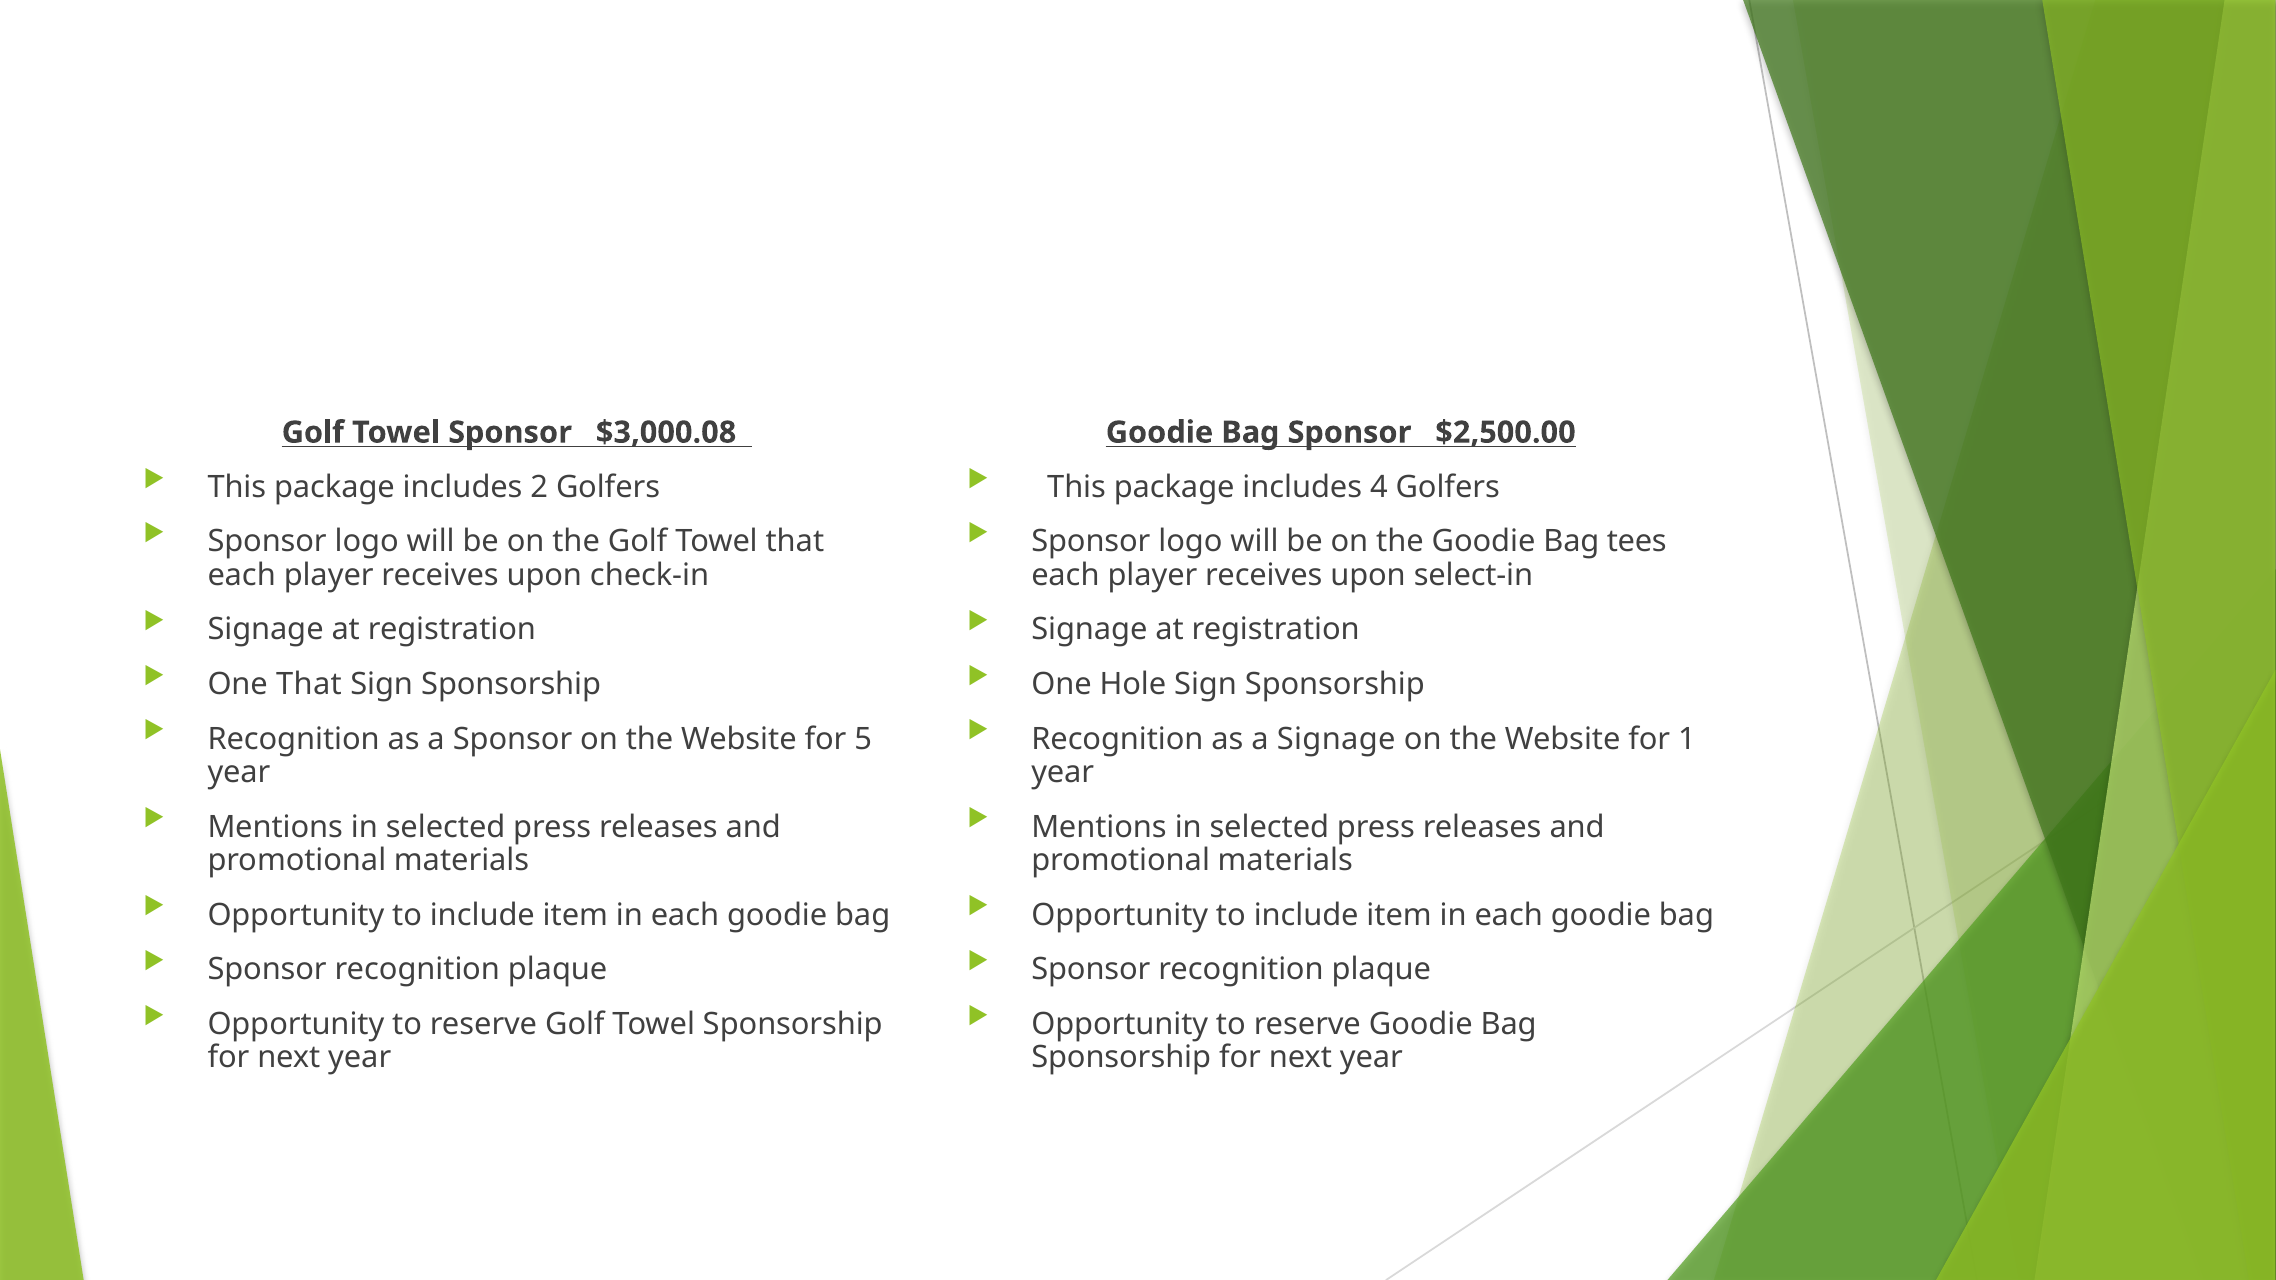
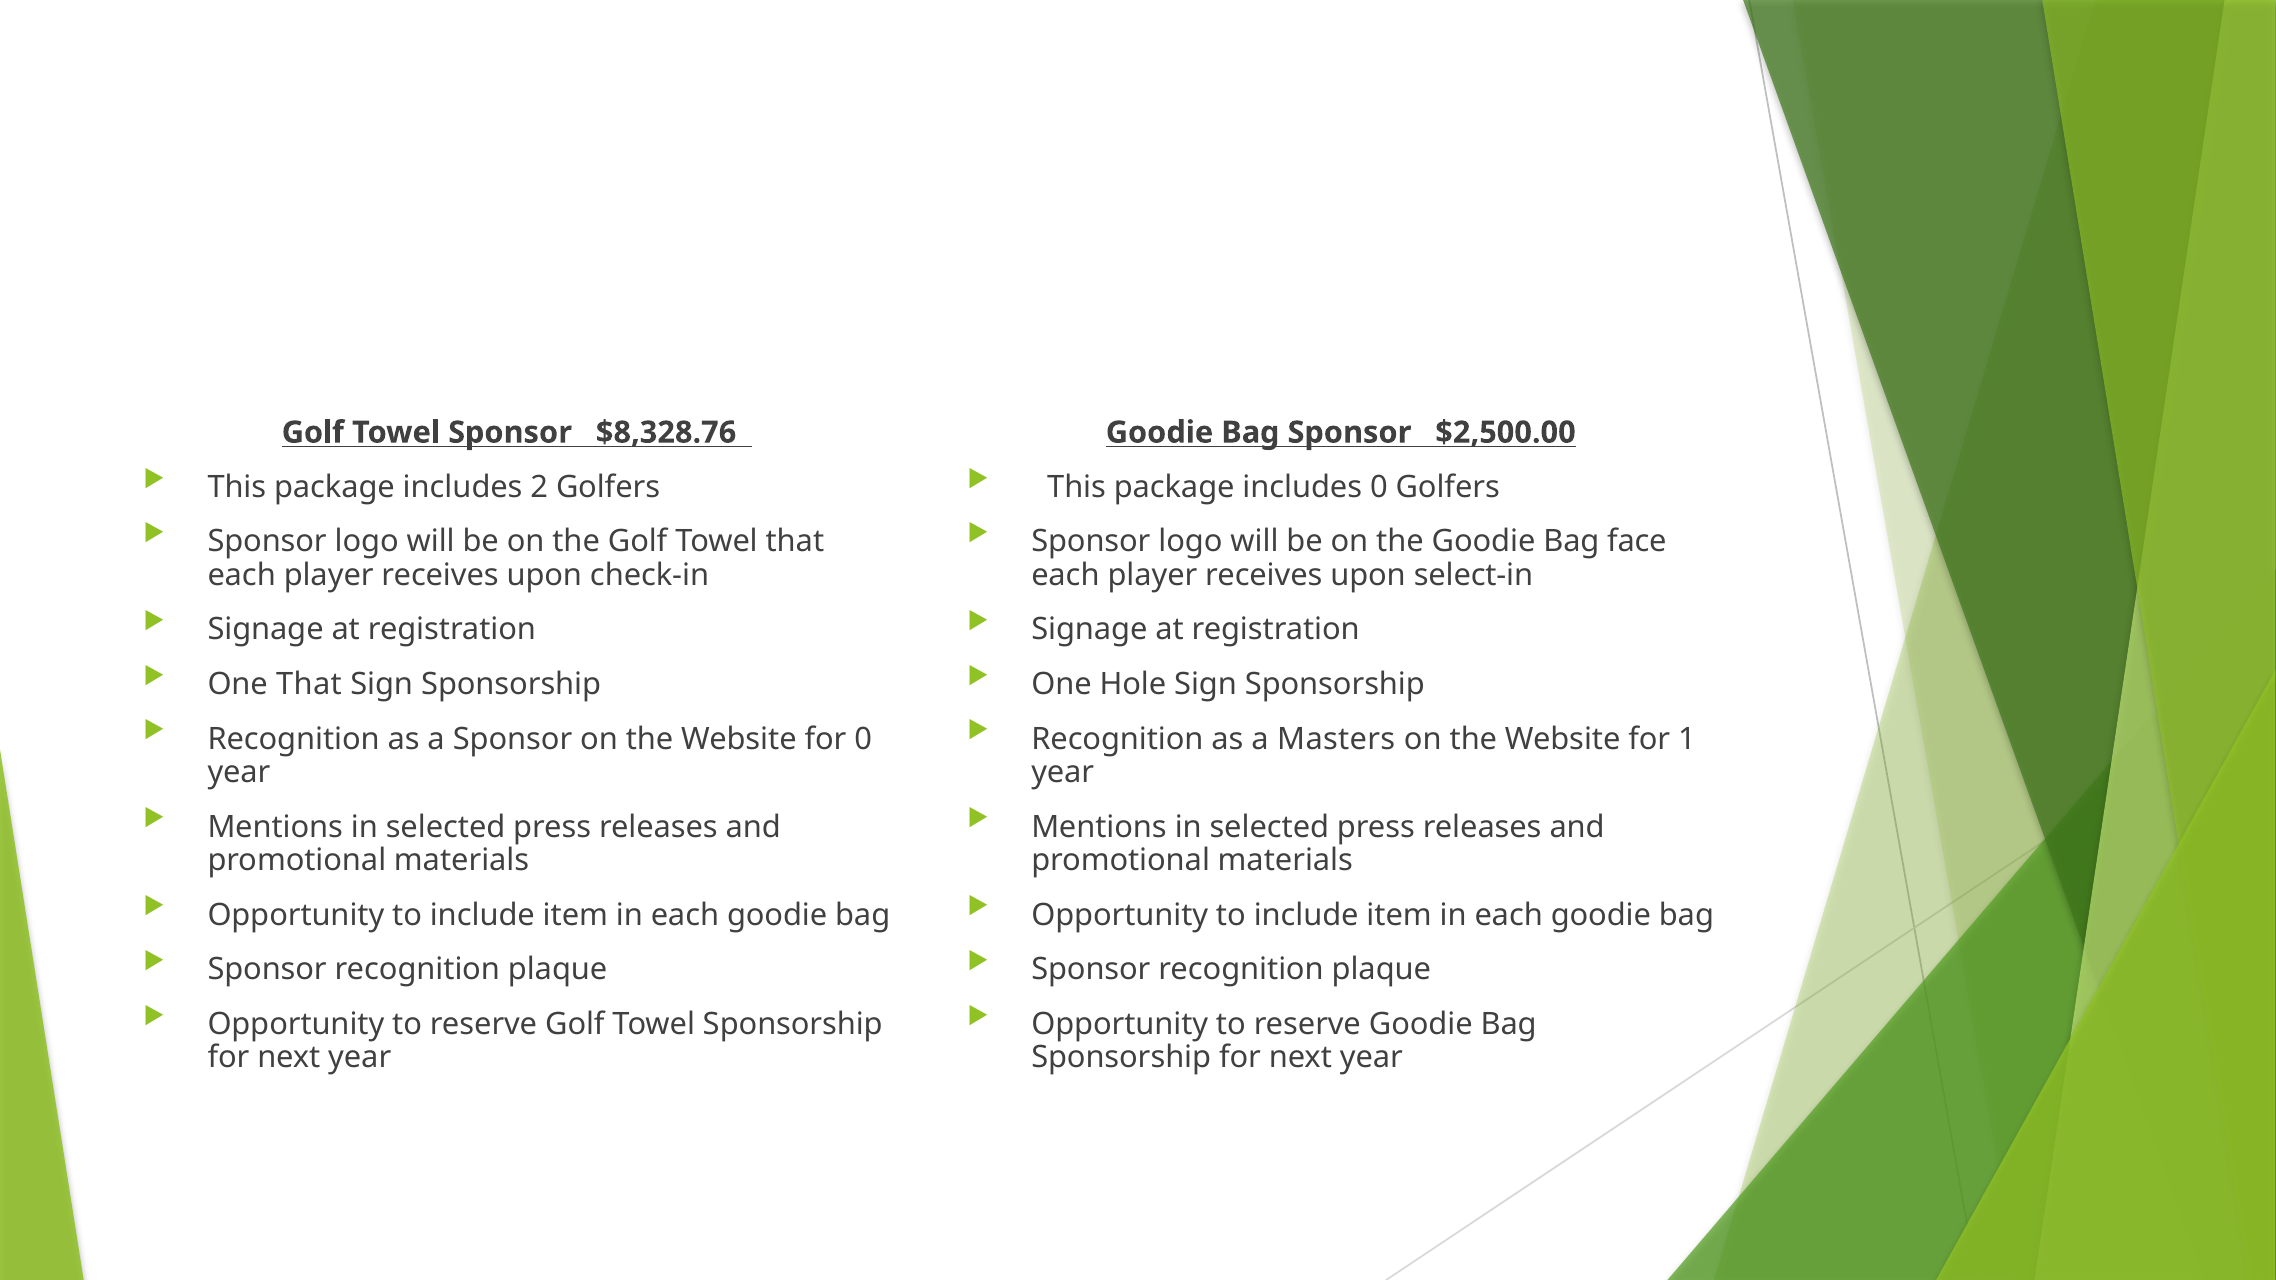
$3,000.08: $3,000.08 -> $8,328.76 (666, 433)
includes 4: 4 -> 0 (1379, 487)
tees: tees -> face (1637, 542)
for 5: 5 -> 0 (863, 739)
a Signage: Signage -> Masters (1336, 739)
